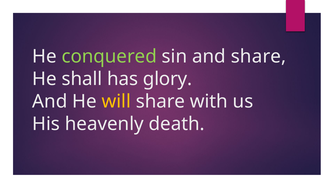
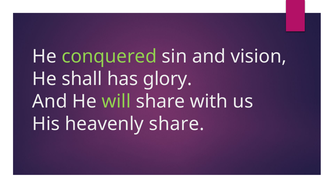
and share: share -> vision (259, 56)
will colour: yellow -> light green (116, 101)
heavenly death: death -> share (177, 124)
